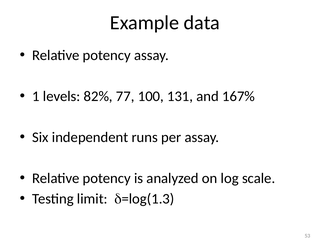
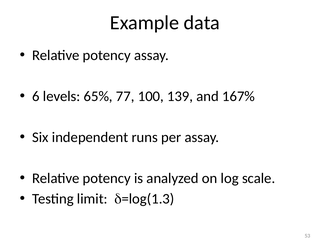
1: 1 -> 6 (36, 97)
82%: 82% -> 65% (98, 97)
131: 131 -> 139 (180, 97)
